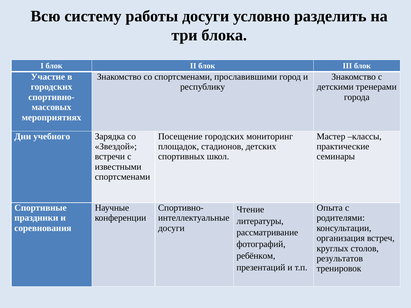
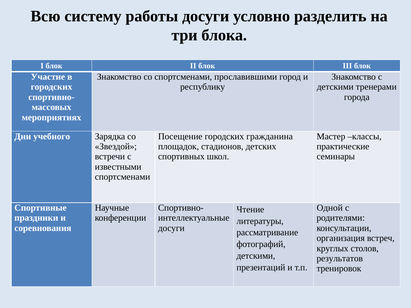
мониторинг: мониторинг -> гражданина (270, 136)
Опыта: Опыта -> Одной (330, 208)
ребёнком: ребёнком -> детскими (256, 256)
